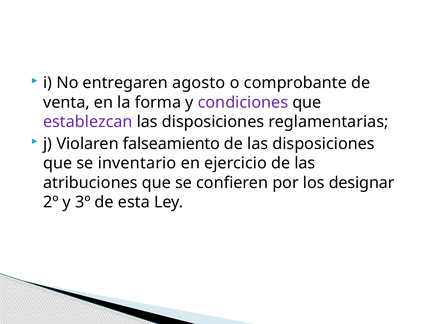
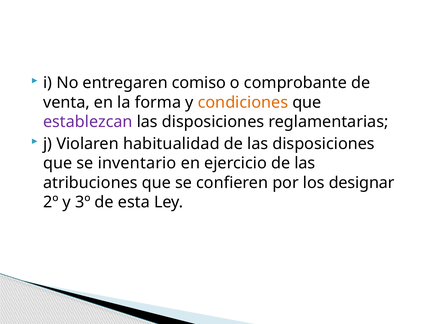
agosto: agosto -> comiso (199, 83)
condiciones colour: purple -> orange (243, 102)
falseamiento: falseamiento -> habitualidad (171, 144)
